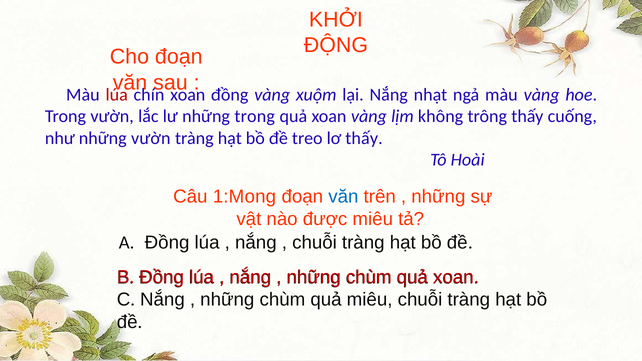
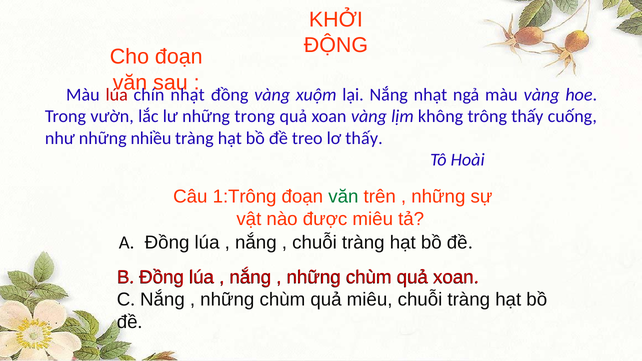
chín xoan: xoan -> nhạt (188, 95)
những vườn: vườn -> nhiều (151, 138)
1:Mong: 1:Mong -> 1:Trông (245, 197)
văn colour: blue -> green (343, 197)
